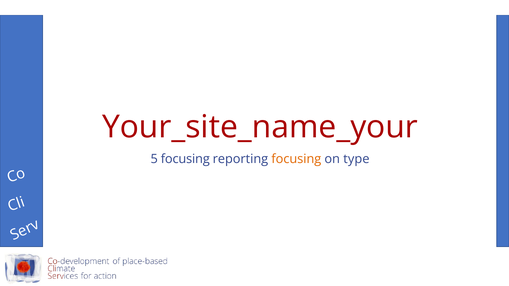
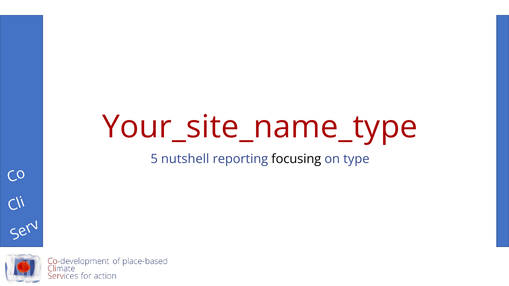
Your_site_name_your: Your_site_name_your -> Your_site_name_type (260, 127)
5 focusing: focusing -> nutshell (185, 159)
focusing colour: orange -> black (296, 159)
